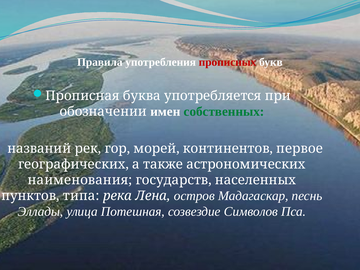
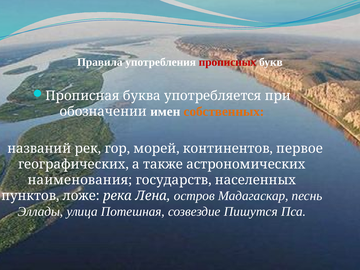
собственных colour: green -> orange (224, 112)
типа: типа -> ложе (81, 196)
Символов: Символов -> Пишутся (251, 212)
